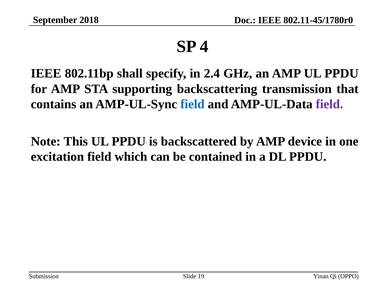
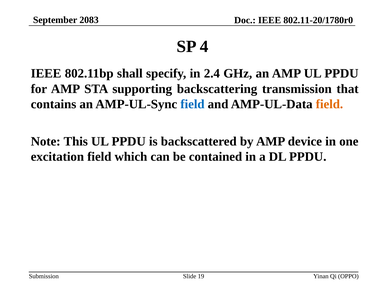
2018: 2018 -> 2083 (89, 20)
802.11-45/1780r0: 802.11-45/1780r0 -> 802.11-20/1780r0 (318, 20)
field colour: purple -> orange (329, 104)
